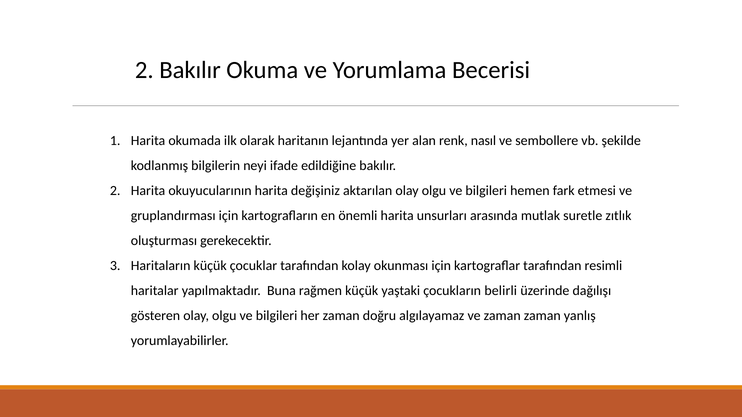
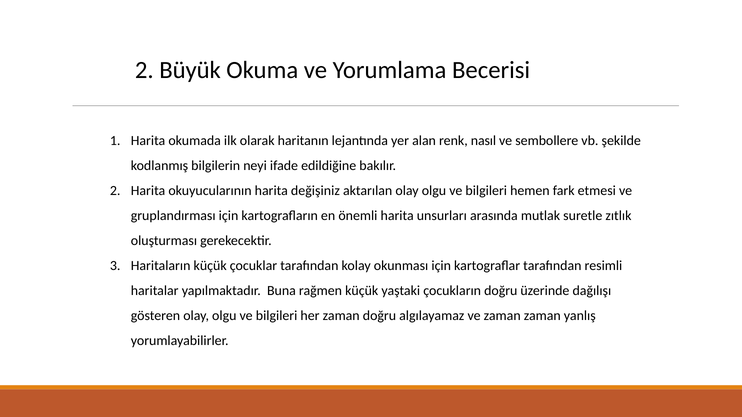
2 Bakılır: Bakılır -> Büyük (190, 70)
çocukların belirli: belirli -> doğru (501, 291)
